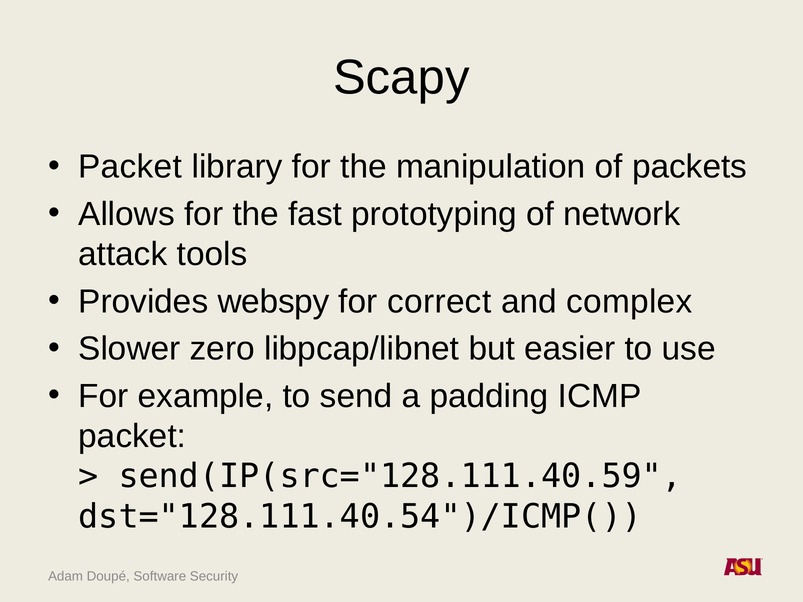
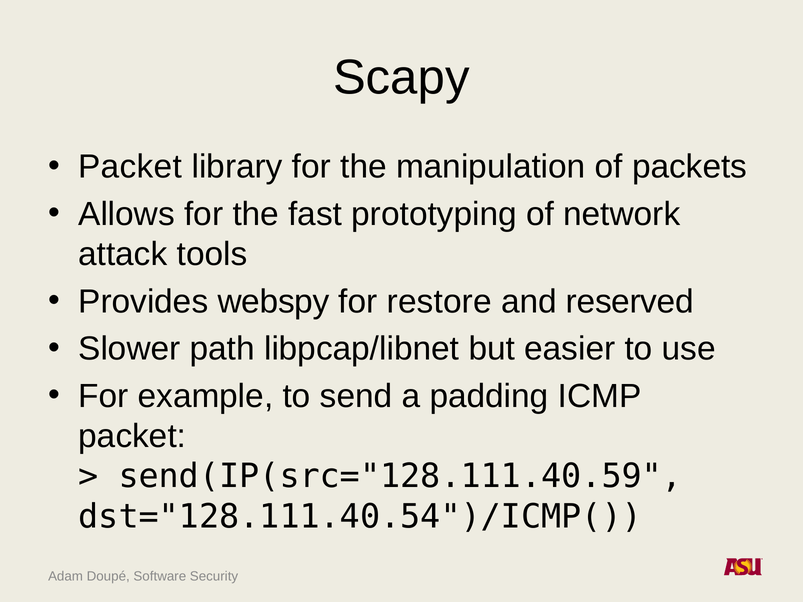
correct: correct -> restore (439, 302)
complex: complex -> reserved (630, 302)
zero: zero -> path (222, 349)
